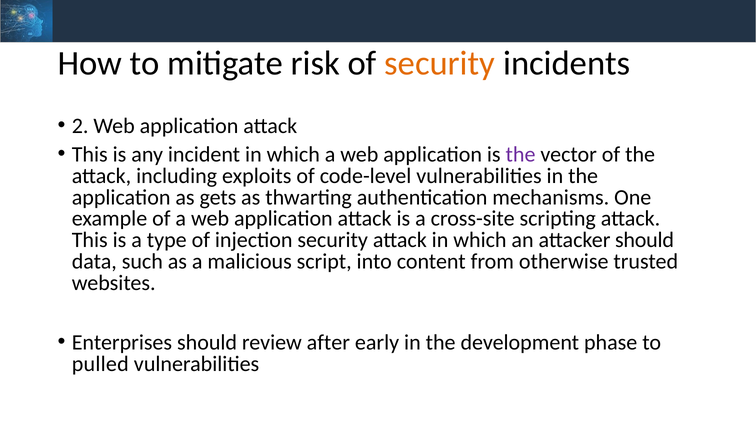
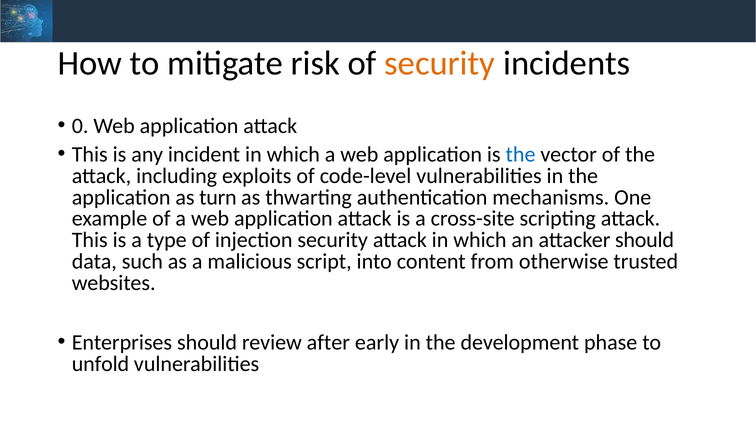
2: 2 -> 0 (80, 126)
the colour: purple -> blue (521, 154)
gets: gets -> turn (218, 197)
pulled: pulled -> unfold (100, 364)
